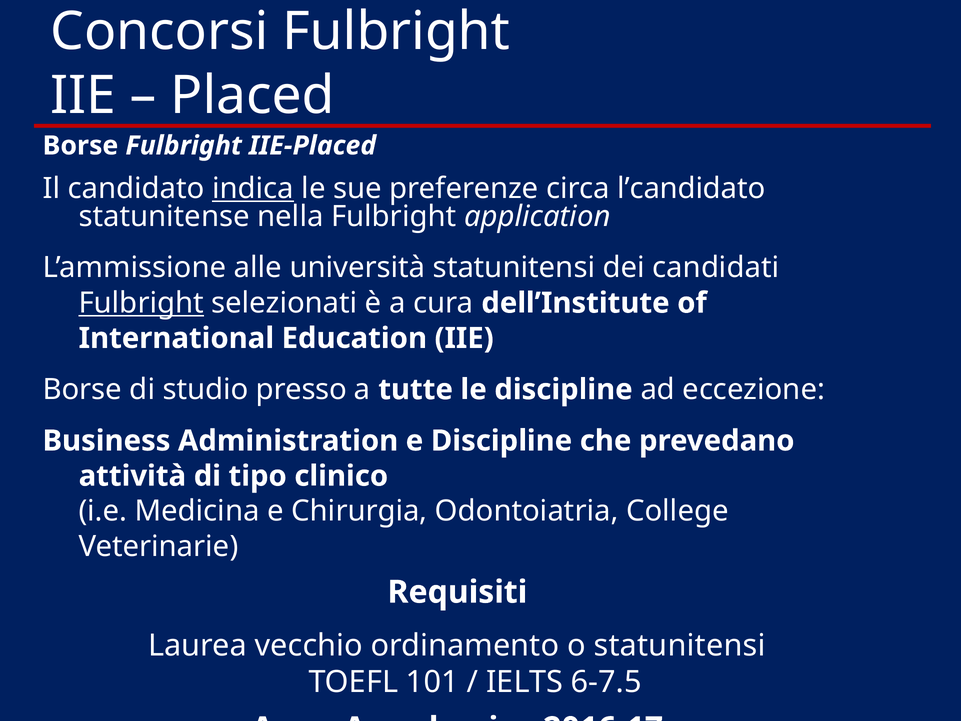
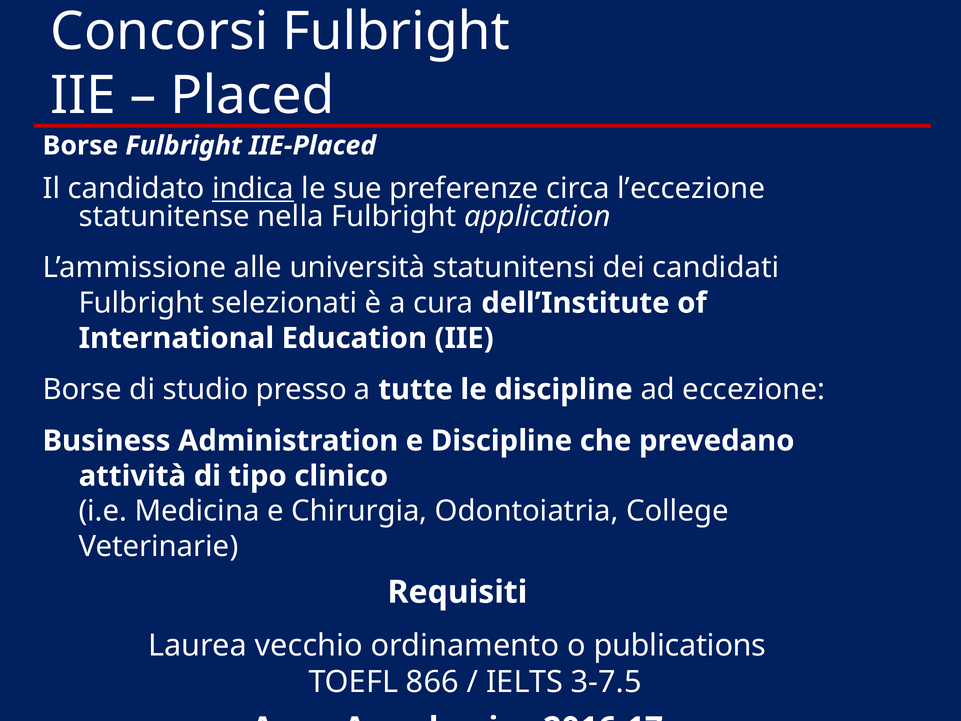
l’candidato: l’candidato -> l’eccezione (691, 188)
Fulbright underline: present -> none (141, 303)
o statunitensi: statunitensi -> publications (680, 645)
101: 101 -> 866 (432, 682)
6-7.5: 6-7.5 -> 3-7.5 (606, 682)
